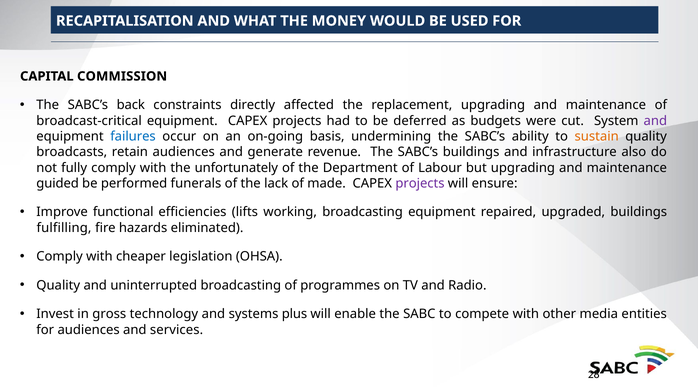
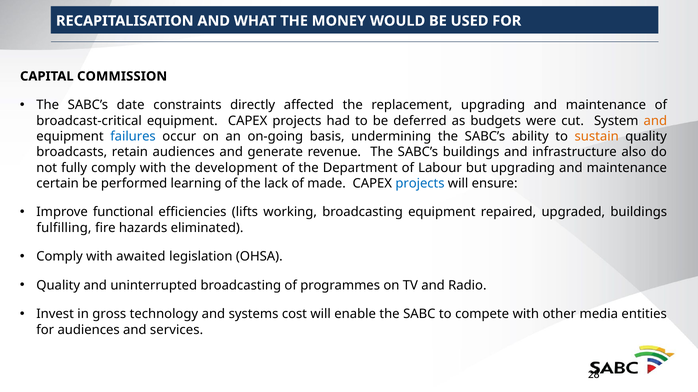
back: back -> date (131, 105)
and colour: purple -> orange (655, 121)
unfortunately: unfortunately -> development (236, 168)
guided: guided -> certain (58, 184)
funerals: funerals -> learning (196, 184)
projects colour: purple -> blue (420, 184)
cheaper: cheaper -> awaited (141, 257)
plus: plus -> cost (294, 315)
